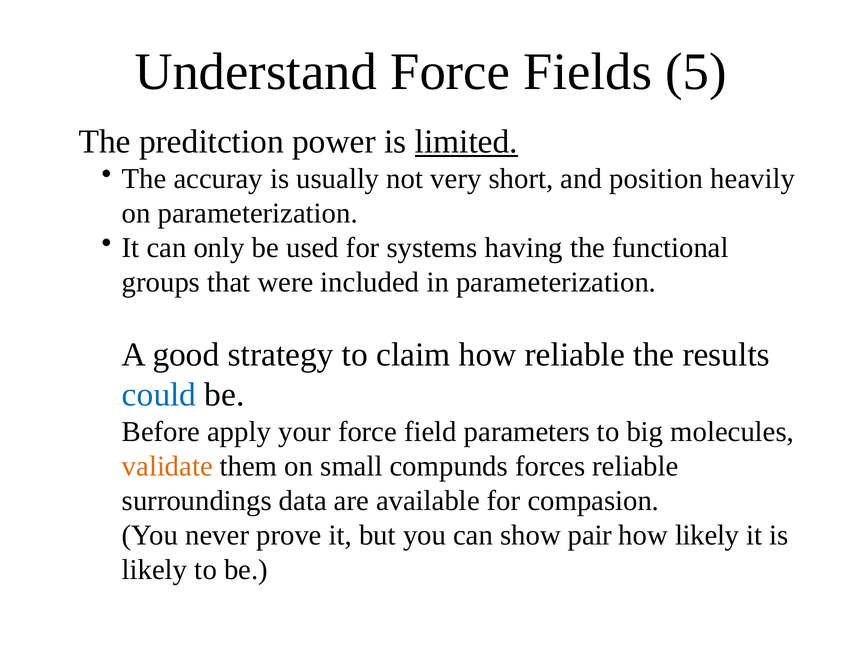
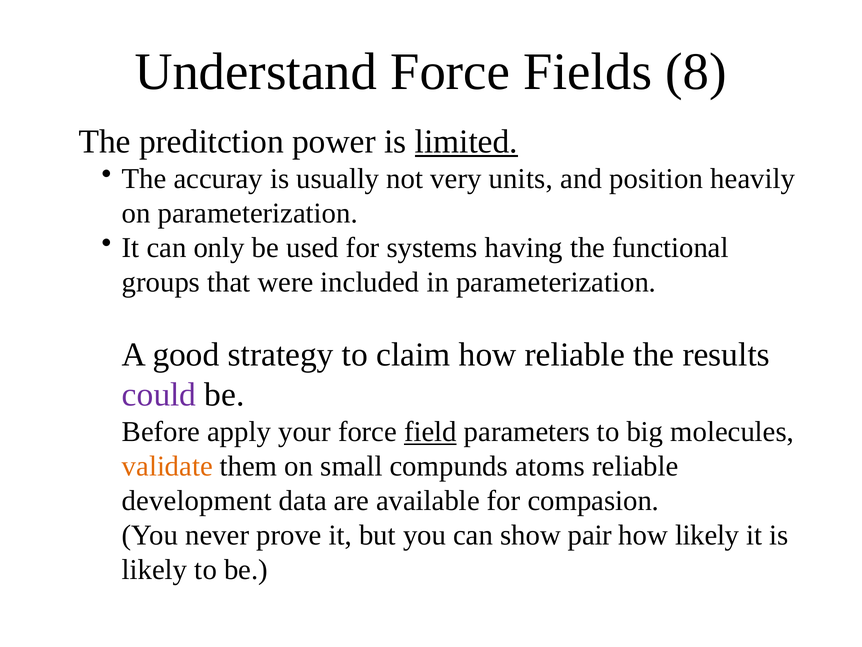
5: 5 -> 8 (696, 72)
short: short -> units (521, 179)
could colour: blue -> purple (159, 395)
field underline: none -> present (430, 432)
forces: forces -> atoms (550, 466)
surroundings: surroundings -> development (197, 501)
